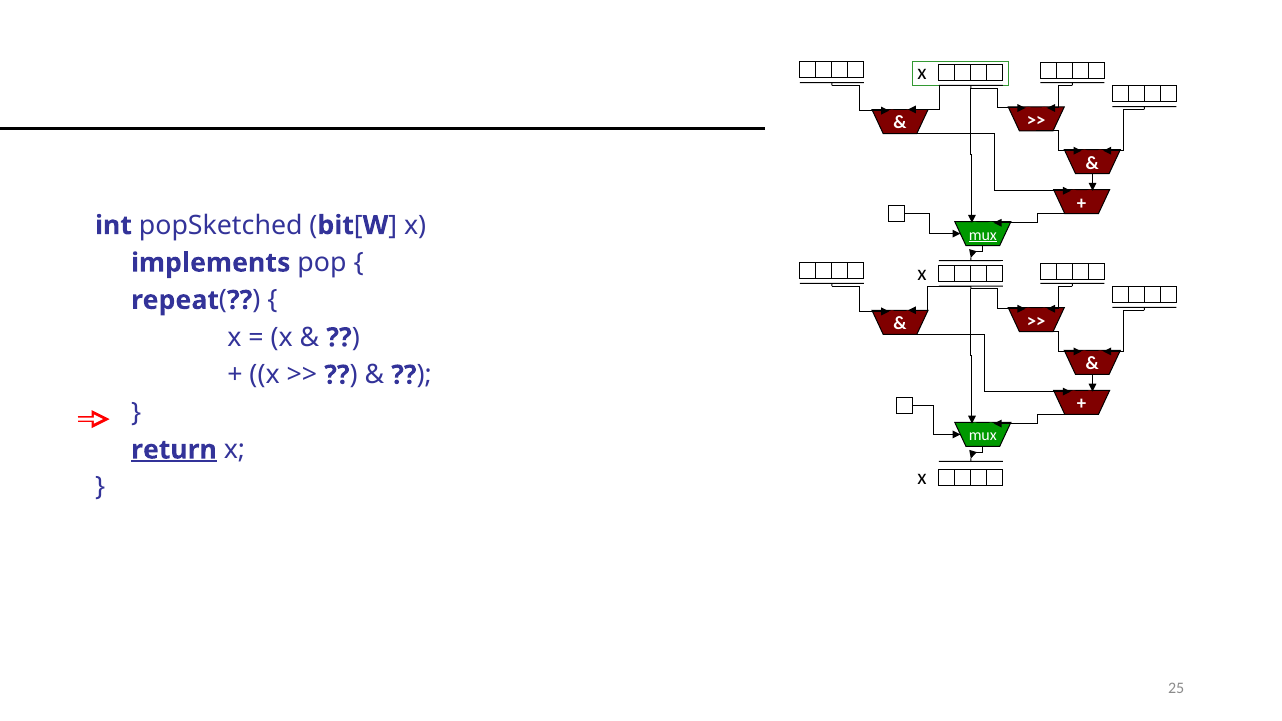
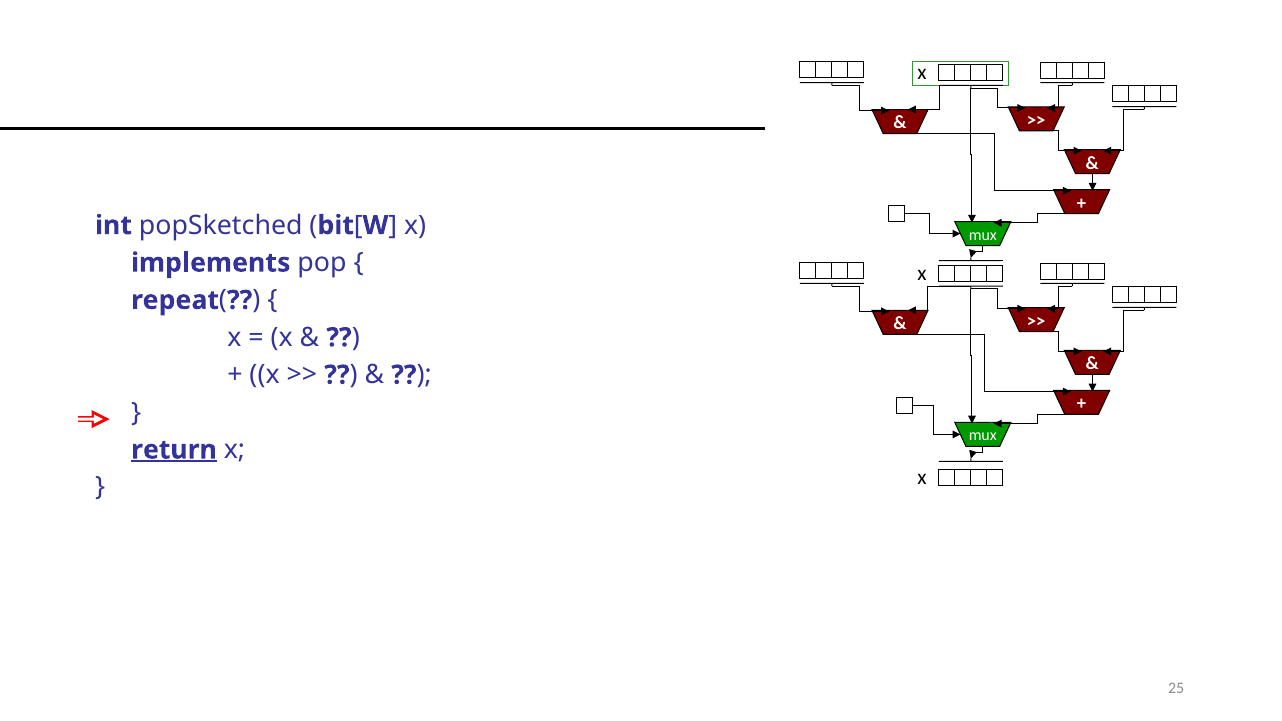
mux underline: present -> none (983, 235)
